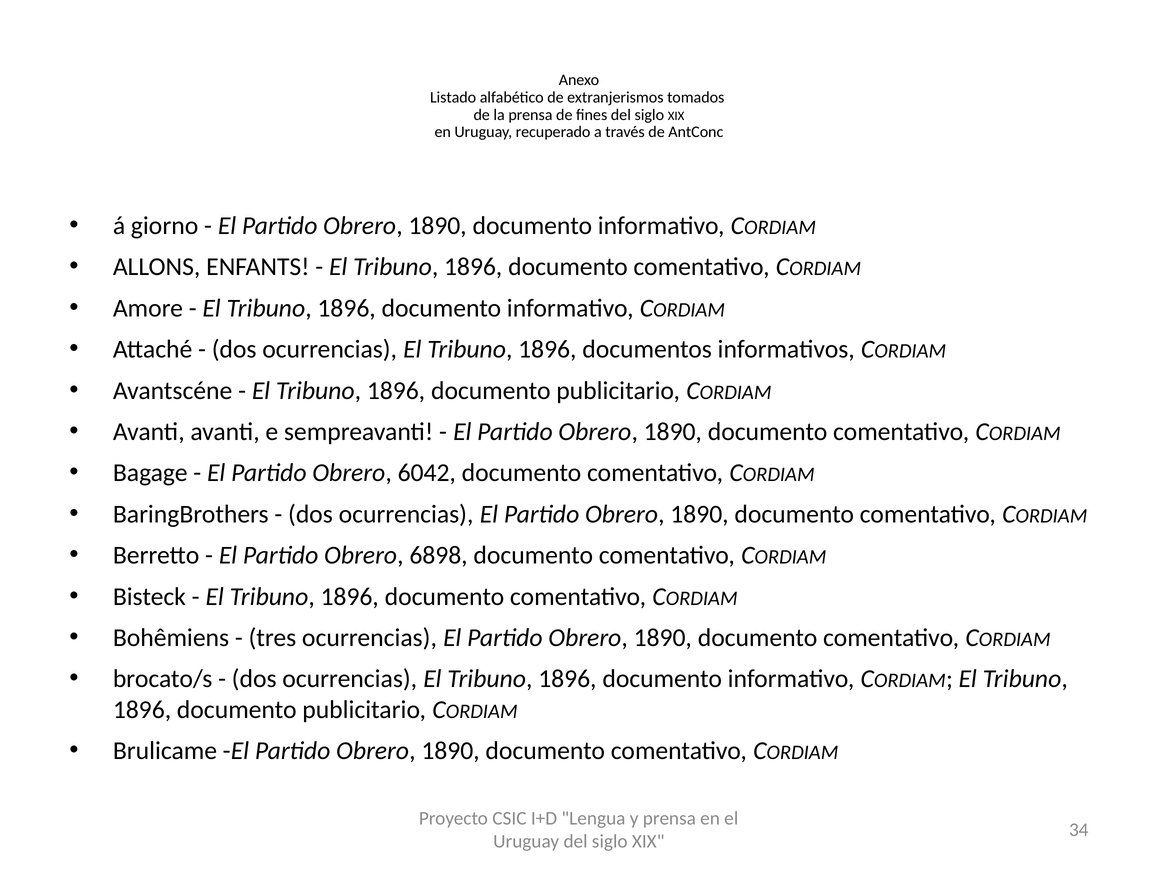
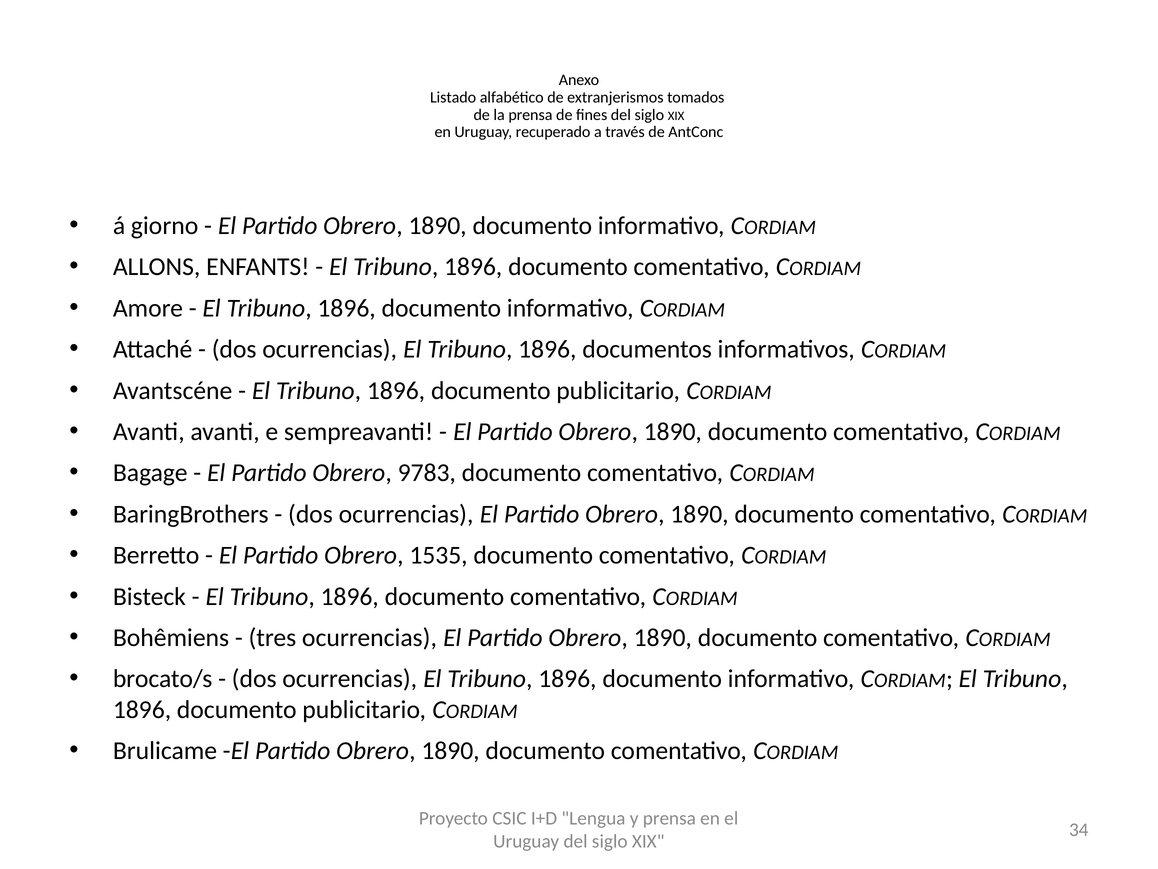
6042: 6042 -> 9783 (427, 473)
6898: 6898 -> 1535 (439, 555)
